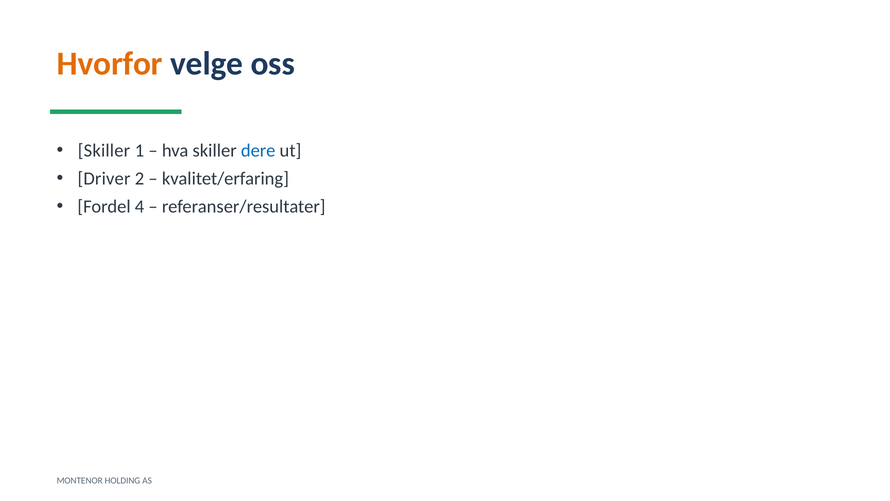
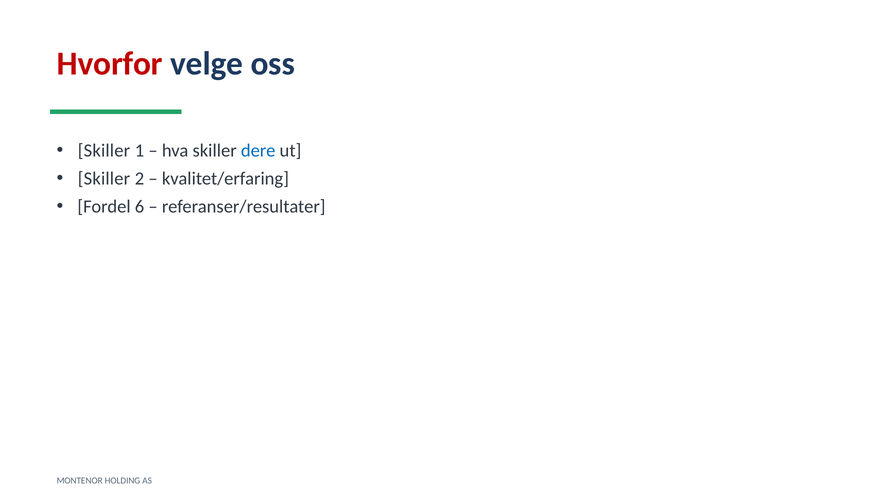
Hvorfor colour: orange -> red (110, 64)
Driver: Driver -> Skiller (104, 179)
4: 4 -> 6 (140, 206)
